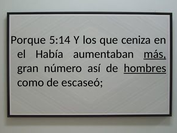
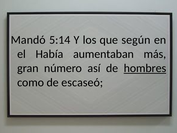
Porque: Porque -> Mandó (28, 40)
ceniza: ceniza -> según (136, 40)
más underline: present -> none (155, 54)
